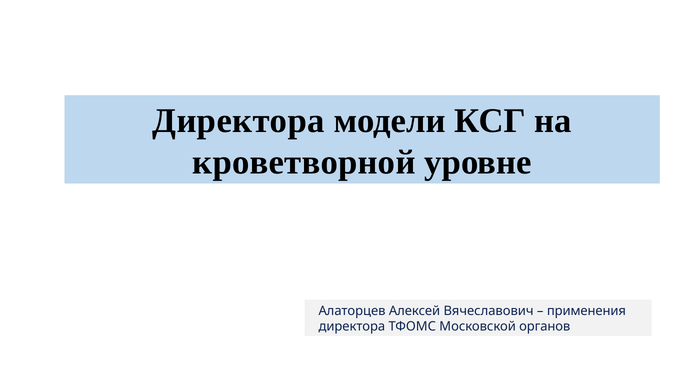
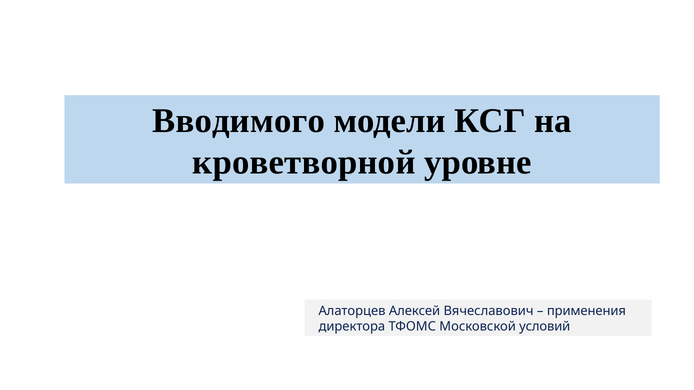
Директора: Директора -> Вводимого (239, 121)
органов: органов -> условий (545, 327)
